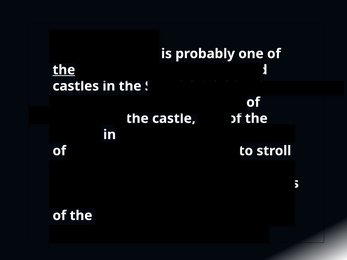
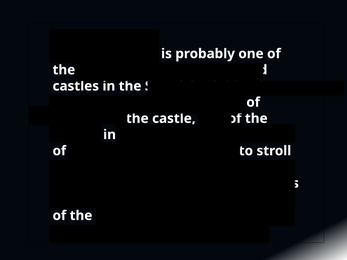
the underline: present -> none (64, 70)
